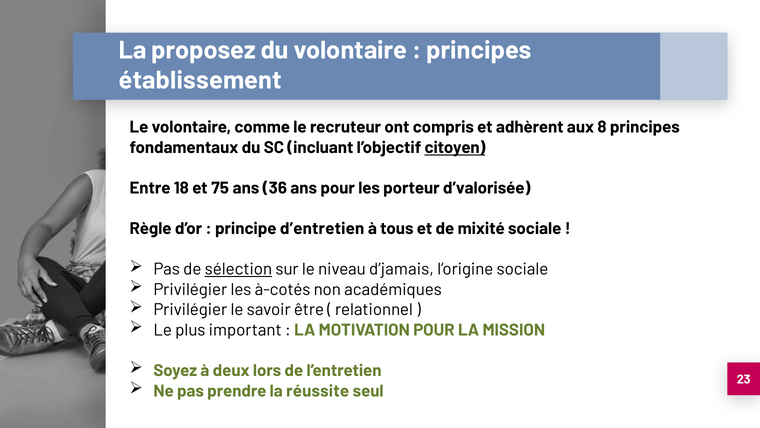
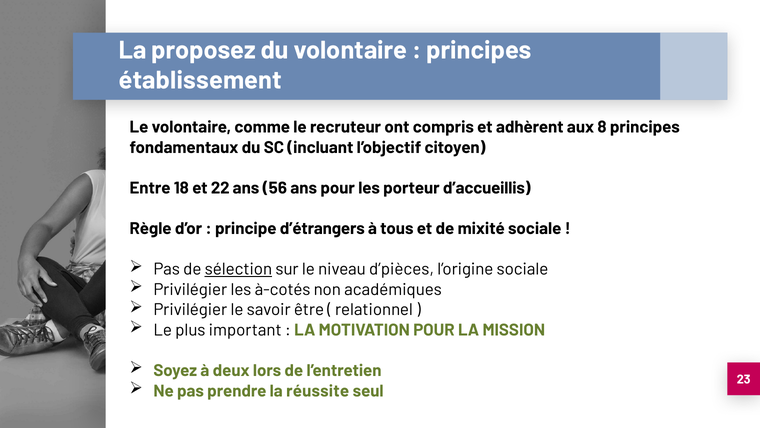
citoyen underline: present -> none (455, 147)
75: 75 -> 22 (220, 188)
36: 36 -> 56 (275, 188)
d’valorisée: d’valorisée -> d’accueillis (487, 188)
d’entretien: d’entretien -> d’étrangers (322, 228)
d’jamais: d’jamais -> d’pièces (402, 269)
